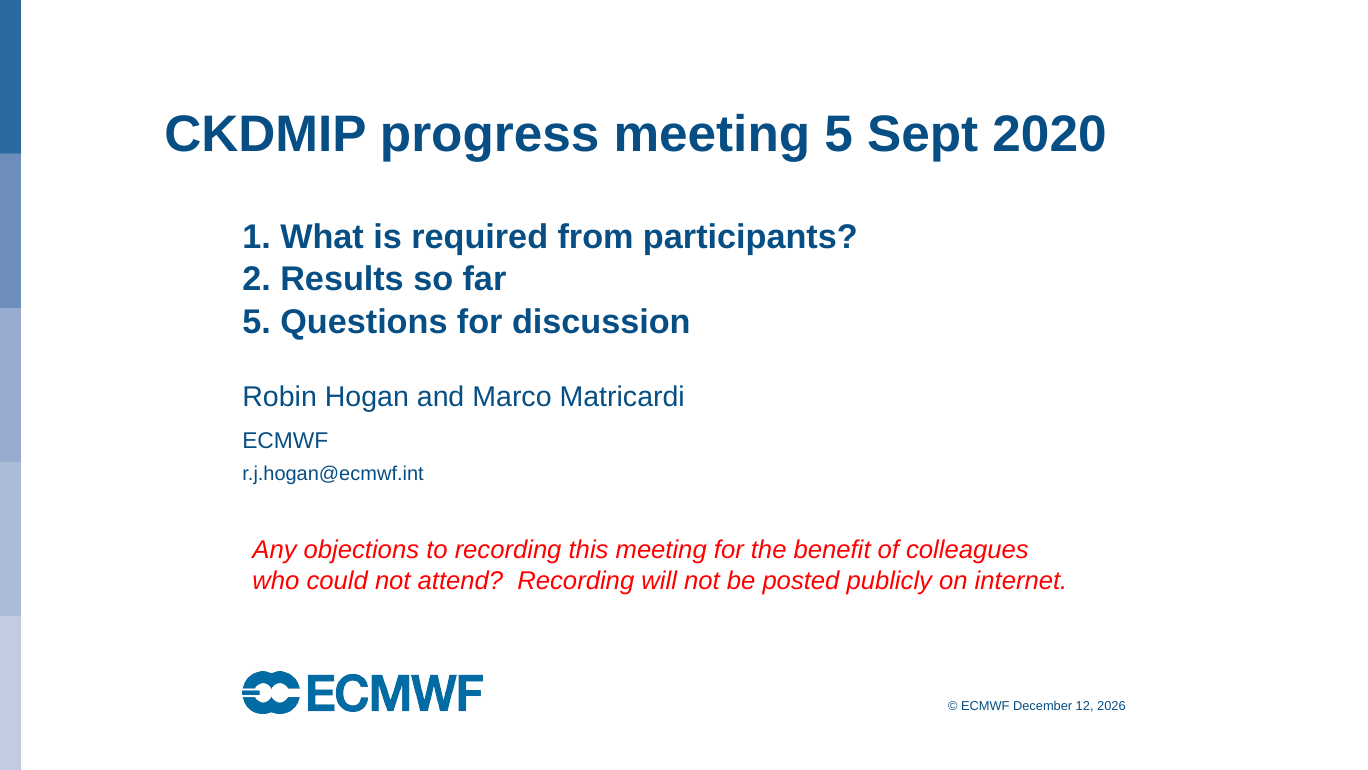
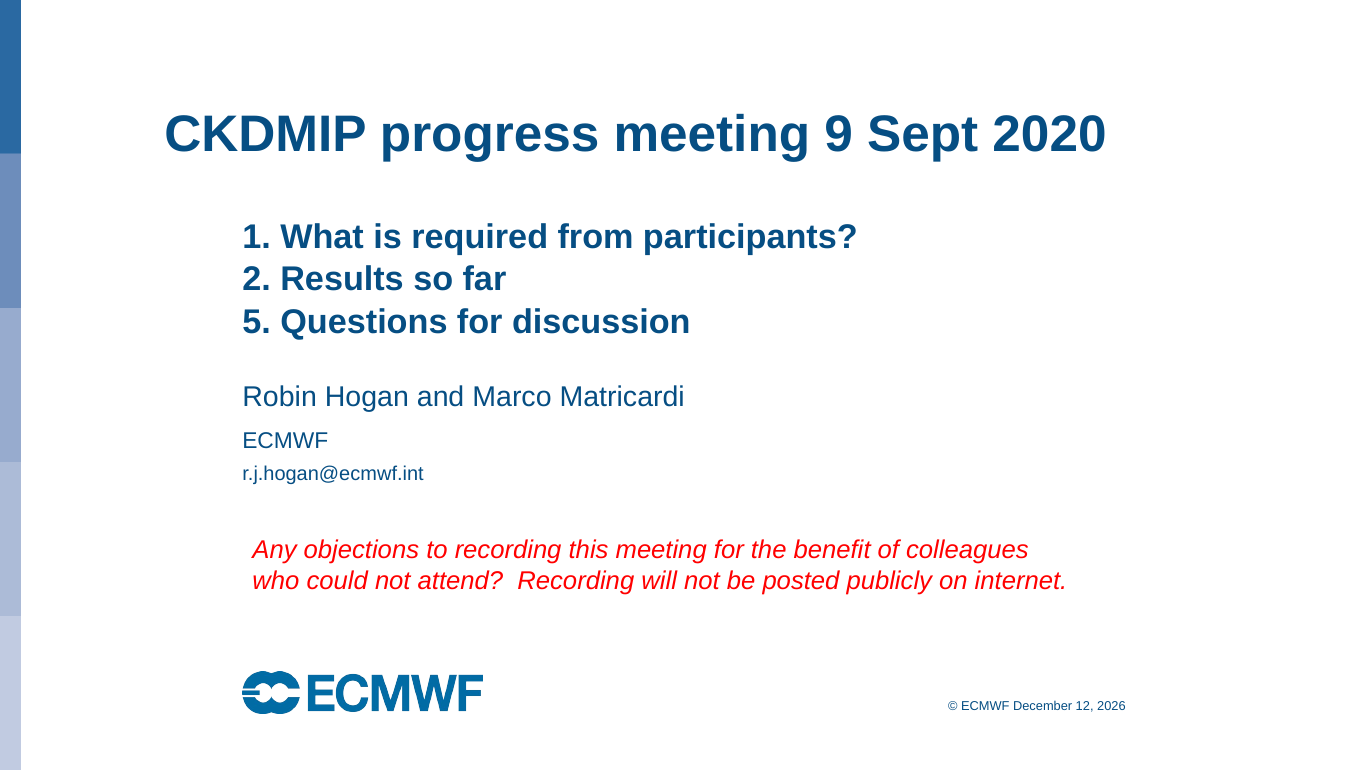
meeting 5: 5 -> 9 (839, 134)
